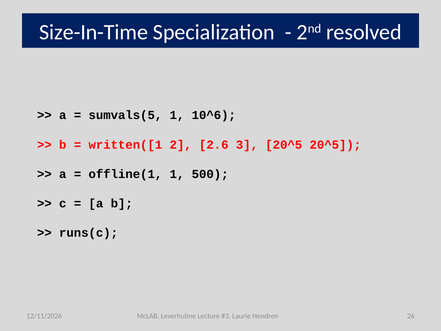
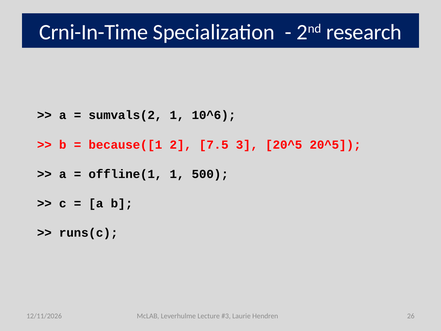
Size-In-Time: Size-In-Time -> Crni-In-Time (94, 32)
resolved: resolved -> research (364, 32)
sumvals(5: sumvals(5 -> sumvals(2 (125, 115)
written([1: written([1 -> because([1 (125, 145)
2.6: 2.6 -> 7.5 (214, 145)
